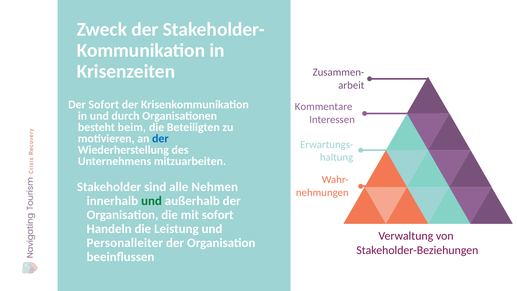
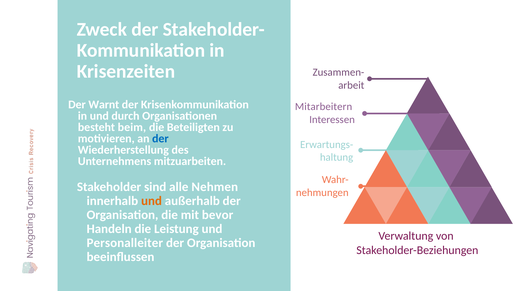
Der Sofort: Sofort -> Warnt (104, 104)
Kommentare: Kommentare -> Mitarbeitern (324, 106)
und colour: green -> orange (151, 201)
mit sofort: sofort -> bevor (218, 215)
